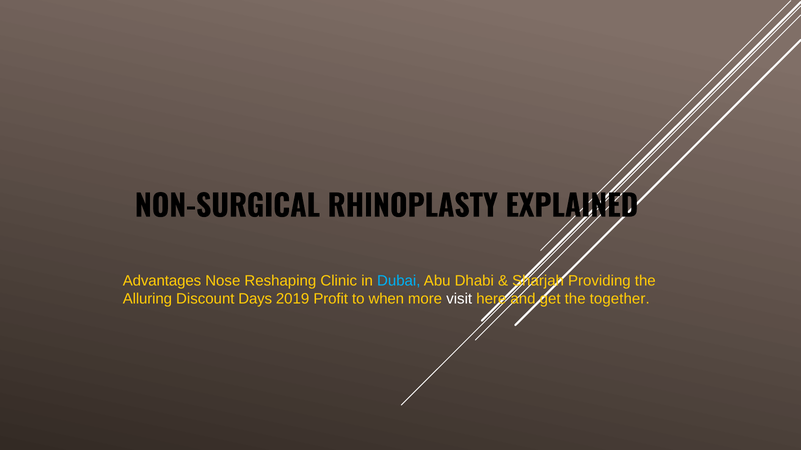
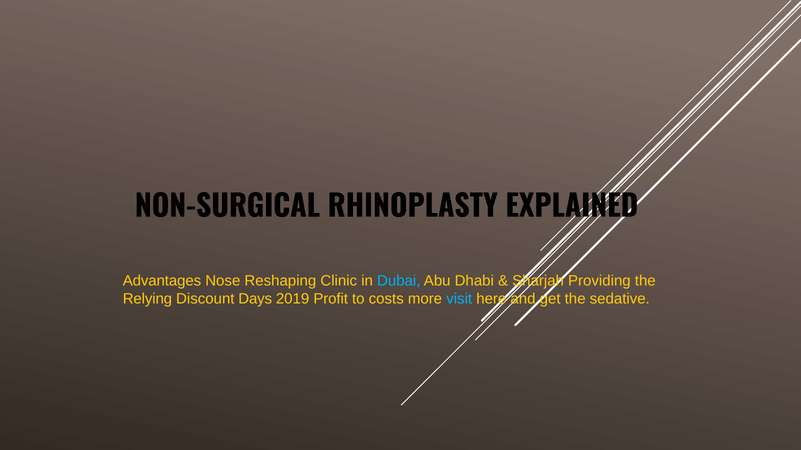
Alluring: Alluring -> Relying (147, 299)
when: when -> costs (386, 299)
visit colour: white -> light blue (459, 299)
together: together -> sedative (620, 299)
